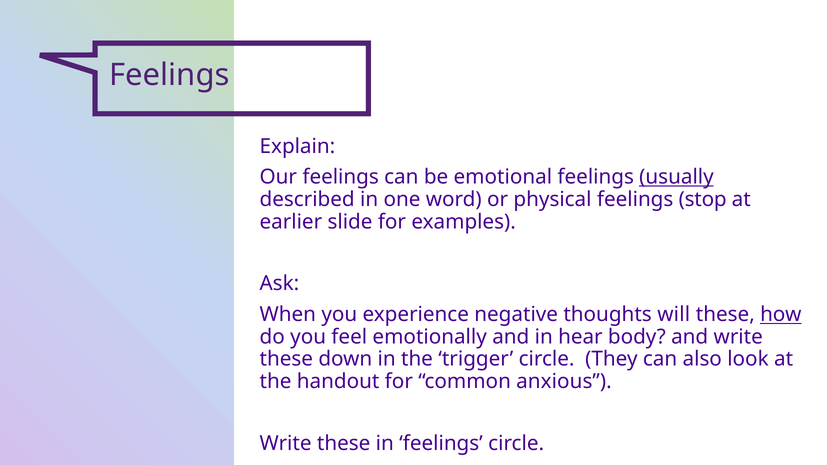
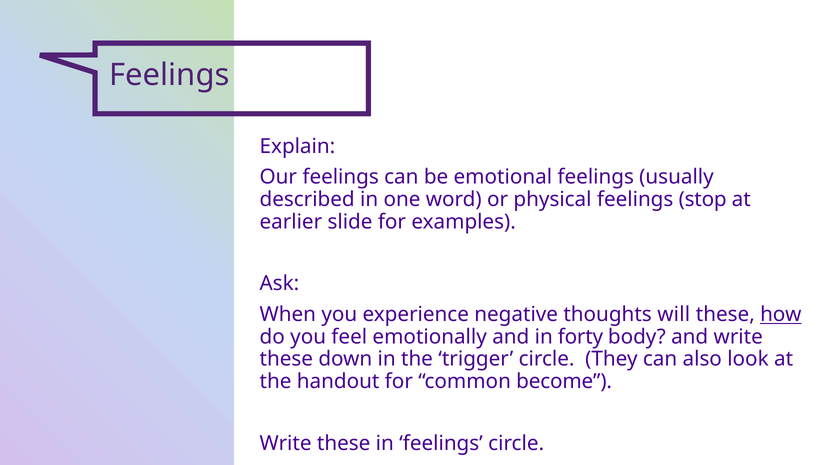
usually underline: present -> none (676, 177)
hear: hear -> forty (580, 337)
anxious: anxious -> become (564, 382)
